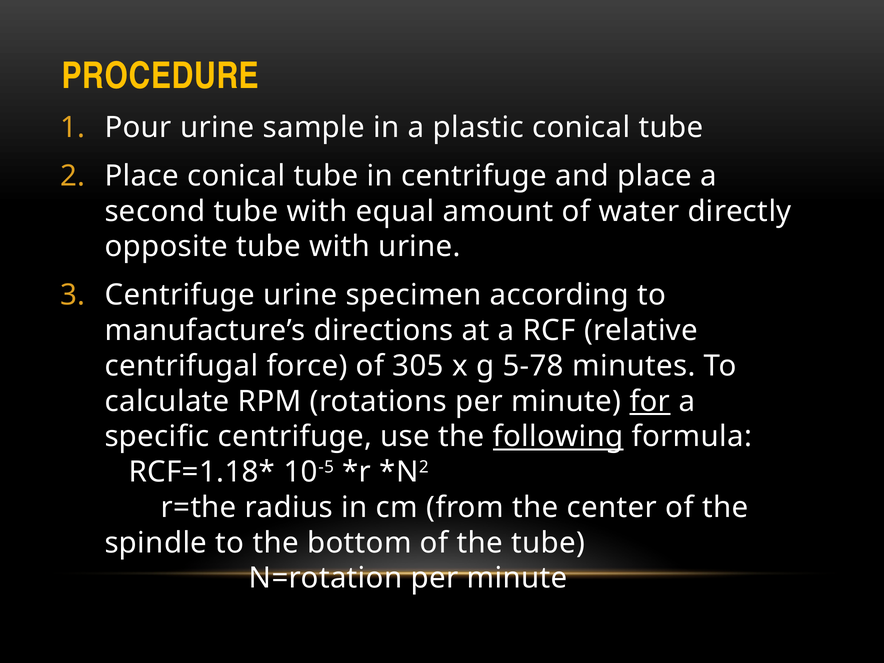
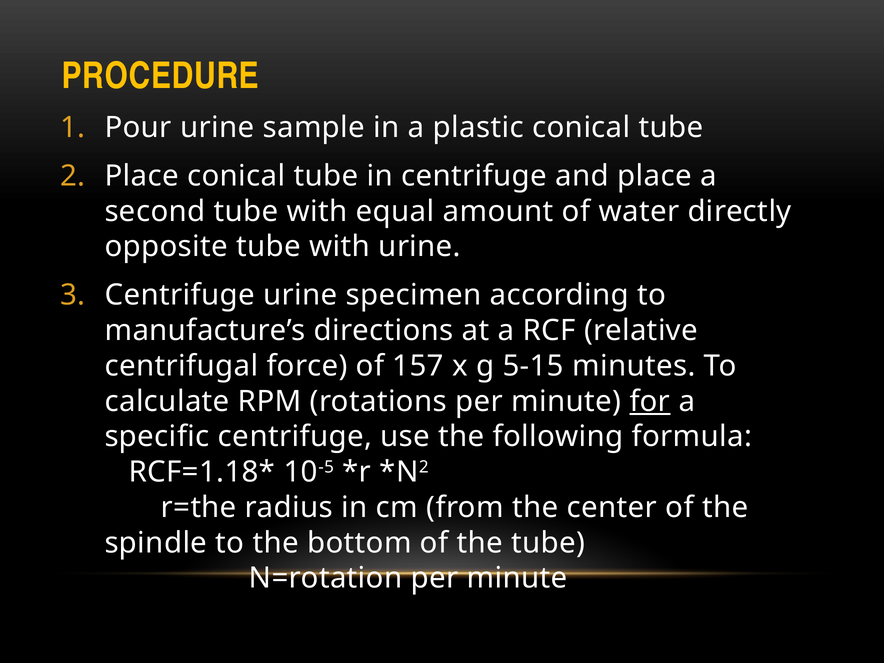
305: 305 -> 157 (418, 366)
5-78: 5-78 -> 5-15 (533, 366)
following underline: present -> none (558, 437)
